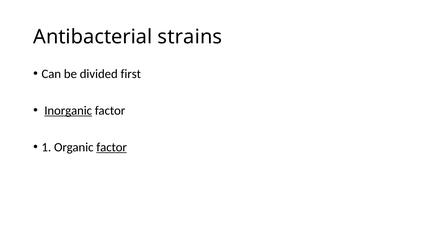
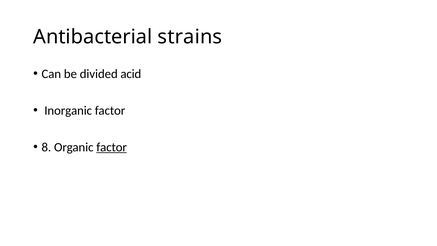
first: first -> acid (131, 74)
Inorganic underline: present -> none (68, 111)
1: 1 -> 8 (46, 147)
